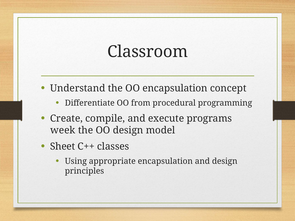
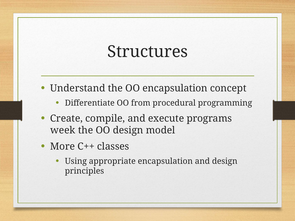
Classroom: Classroom -> Structures (148, 52)
Sheet: Sheet -> More (63, 147)
